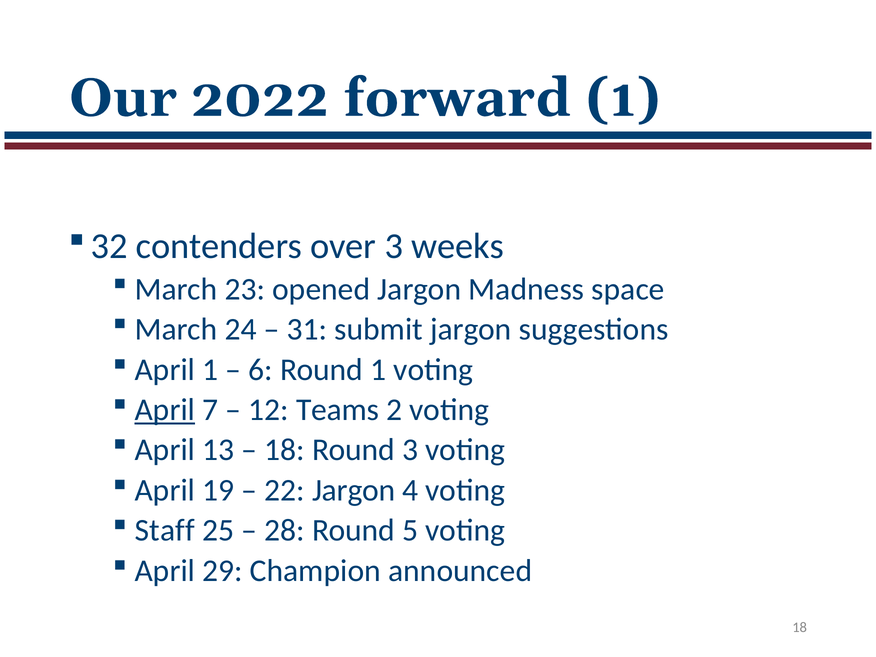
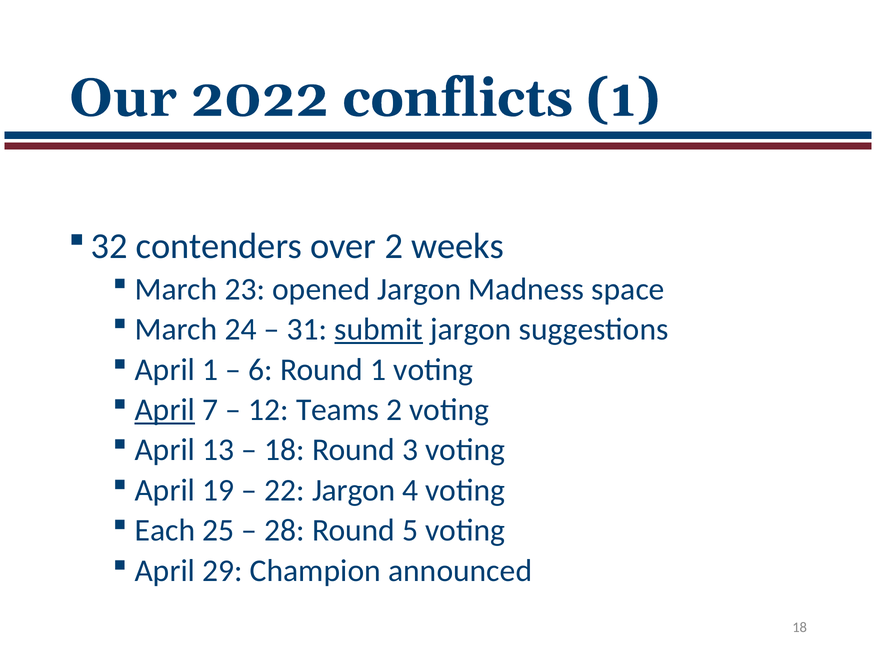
forward: forward -> conflicts (458, 98)
over 3: 3 -> 2 (394, 246)
submit underline: none -> present (379, 329)
Staff: Staff -> Each (165, 530)
